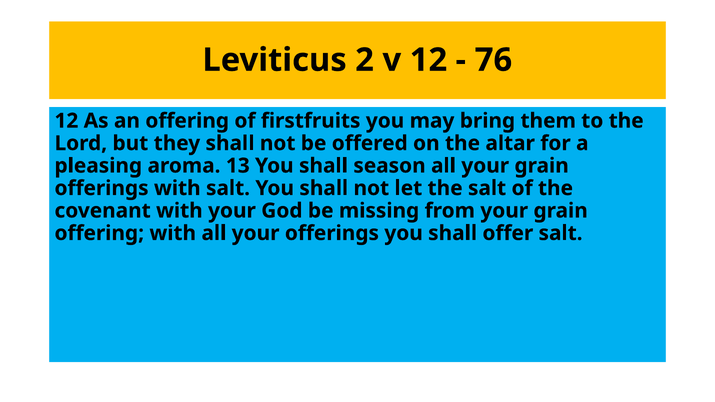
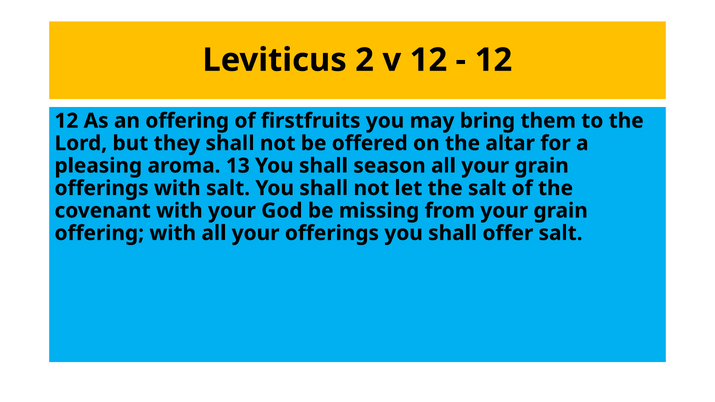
76: 76 -> 12 (493, 60)
